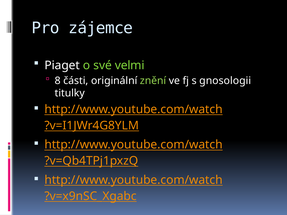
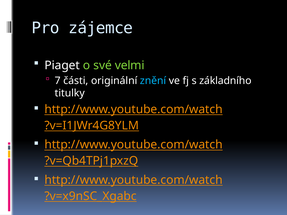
8: 8 -> 7 (58, 81)
znění colour: light green -> light blue (153, 81)
gnosologii: gnosologii -> základního (225, 81)
